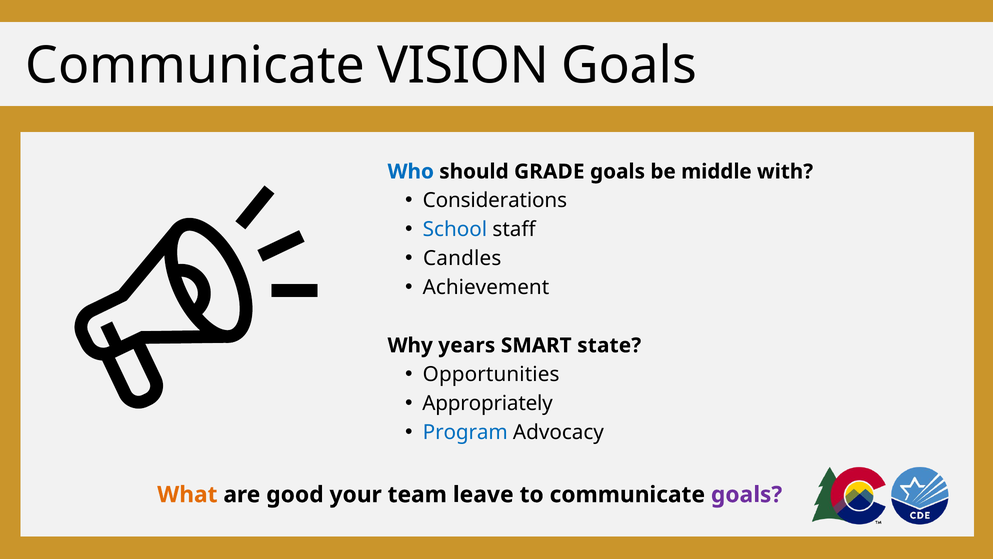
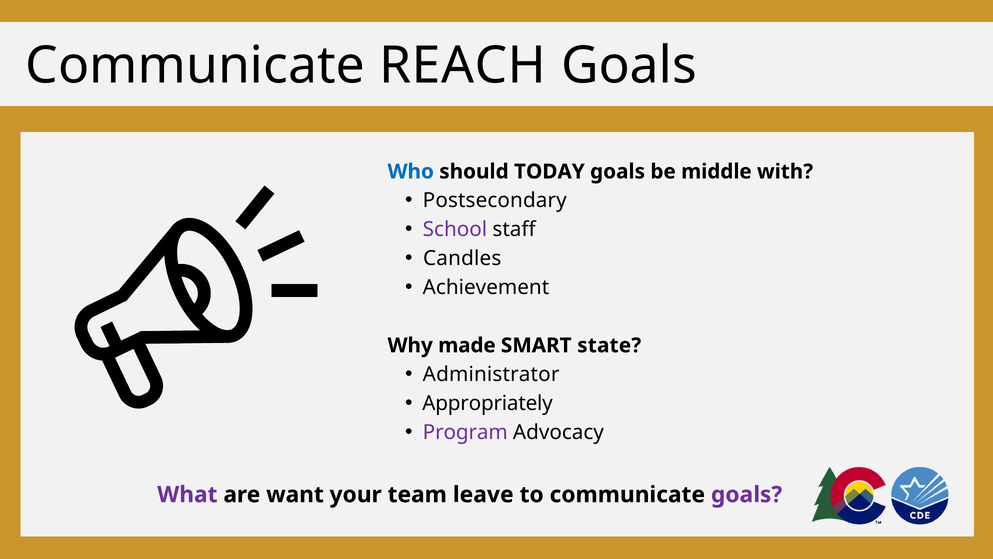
VISION: VISION -> REACH (463, 66)
GRADE: GRADE -> TODAY (549, 172)
Considerations: Considerations -> Postsecondary (495, 200)
School colour: blue -> purple (455, 229)
years: years -> made (467, 345)
Opportunities: Opportunities -> Administrator (491, 374)
Program colour: blue -> purple (465, 432)
What colour: orange -> purple (187, 494)
good: good -> want (295, 494)
